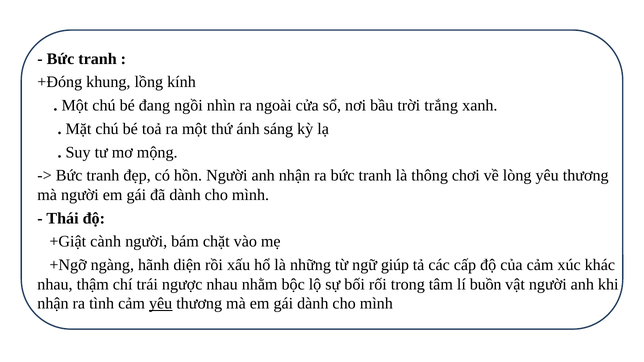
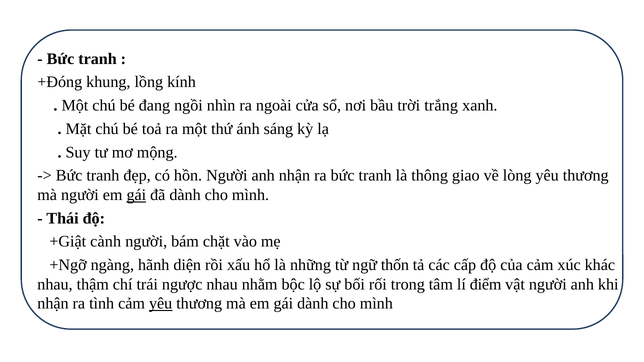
chơi: chơi -> giao (466, 176)
gái underline: none -> present (136, 195)
giúp: giúp -> thốn (395, 265)
buồn: buồn -> điểm (486, 284)
